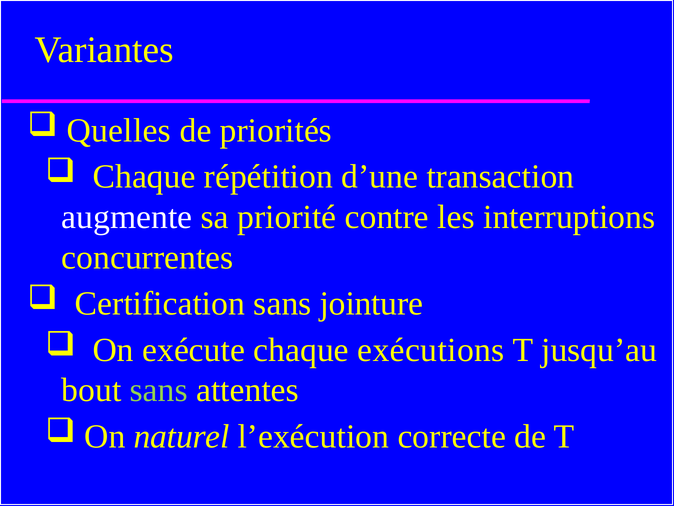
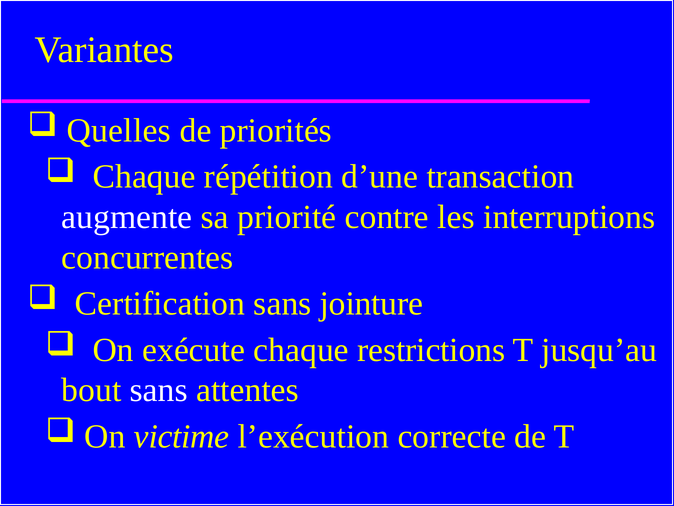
exécutions: exécutions -> restrictions (431, 350)
sans colour: light green -> white (159, 390)
naturel: naturel -> victime (182, 436)
